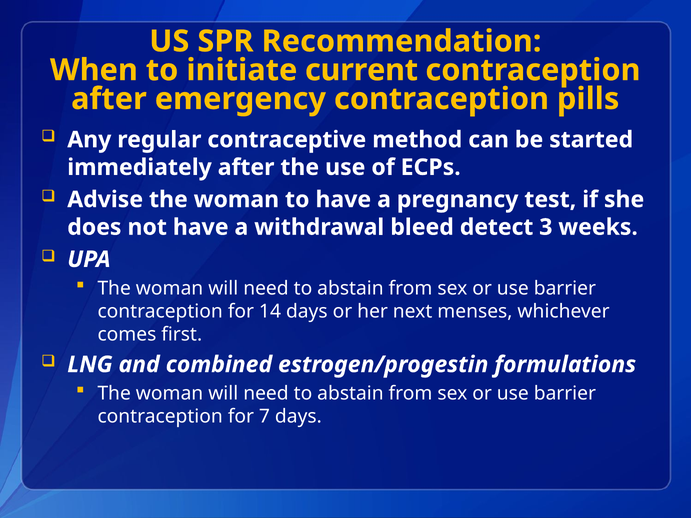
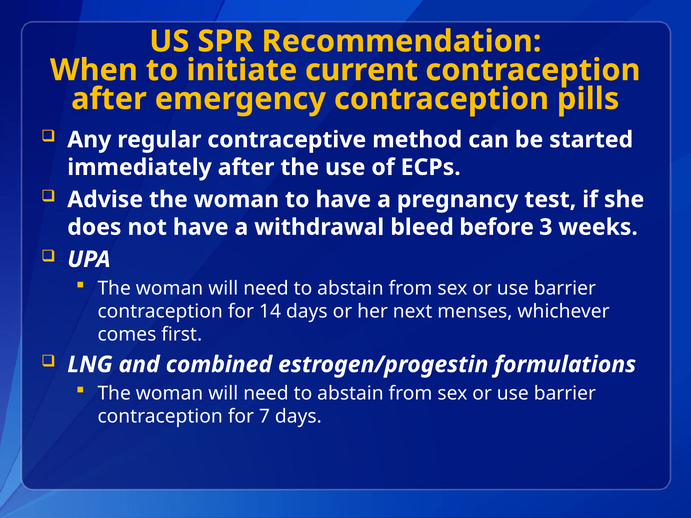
detect: detect -> before (497, 227)
